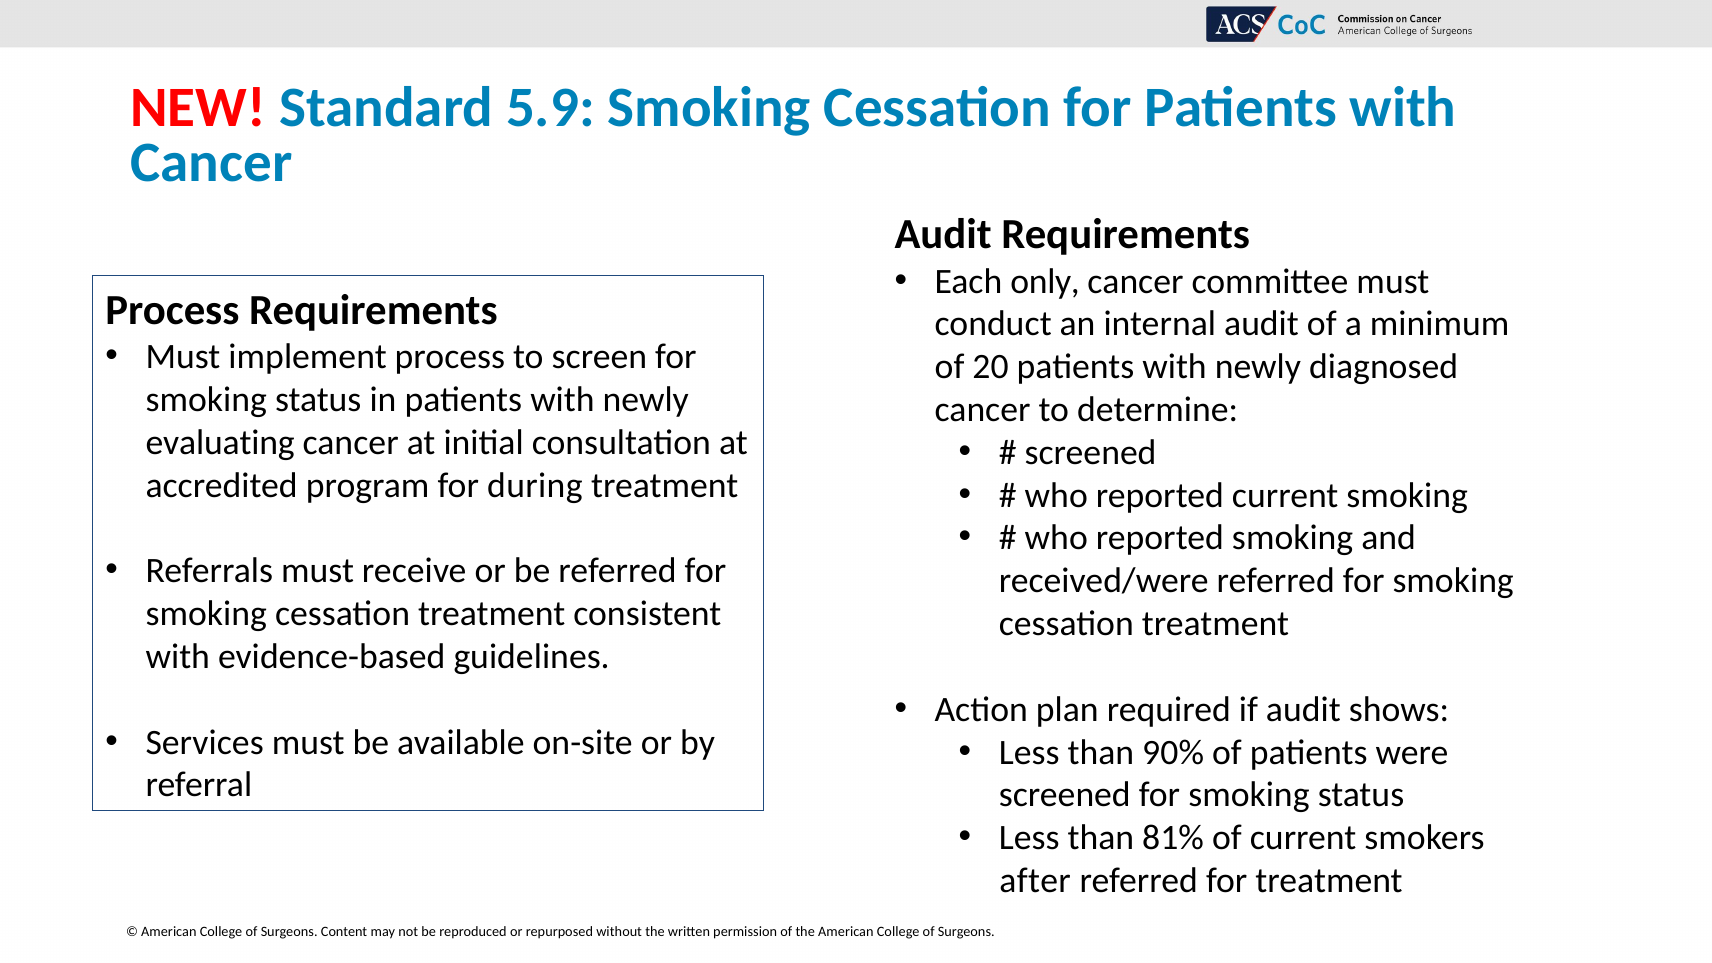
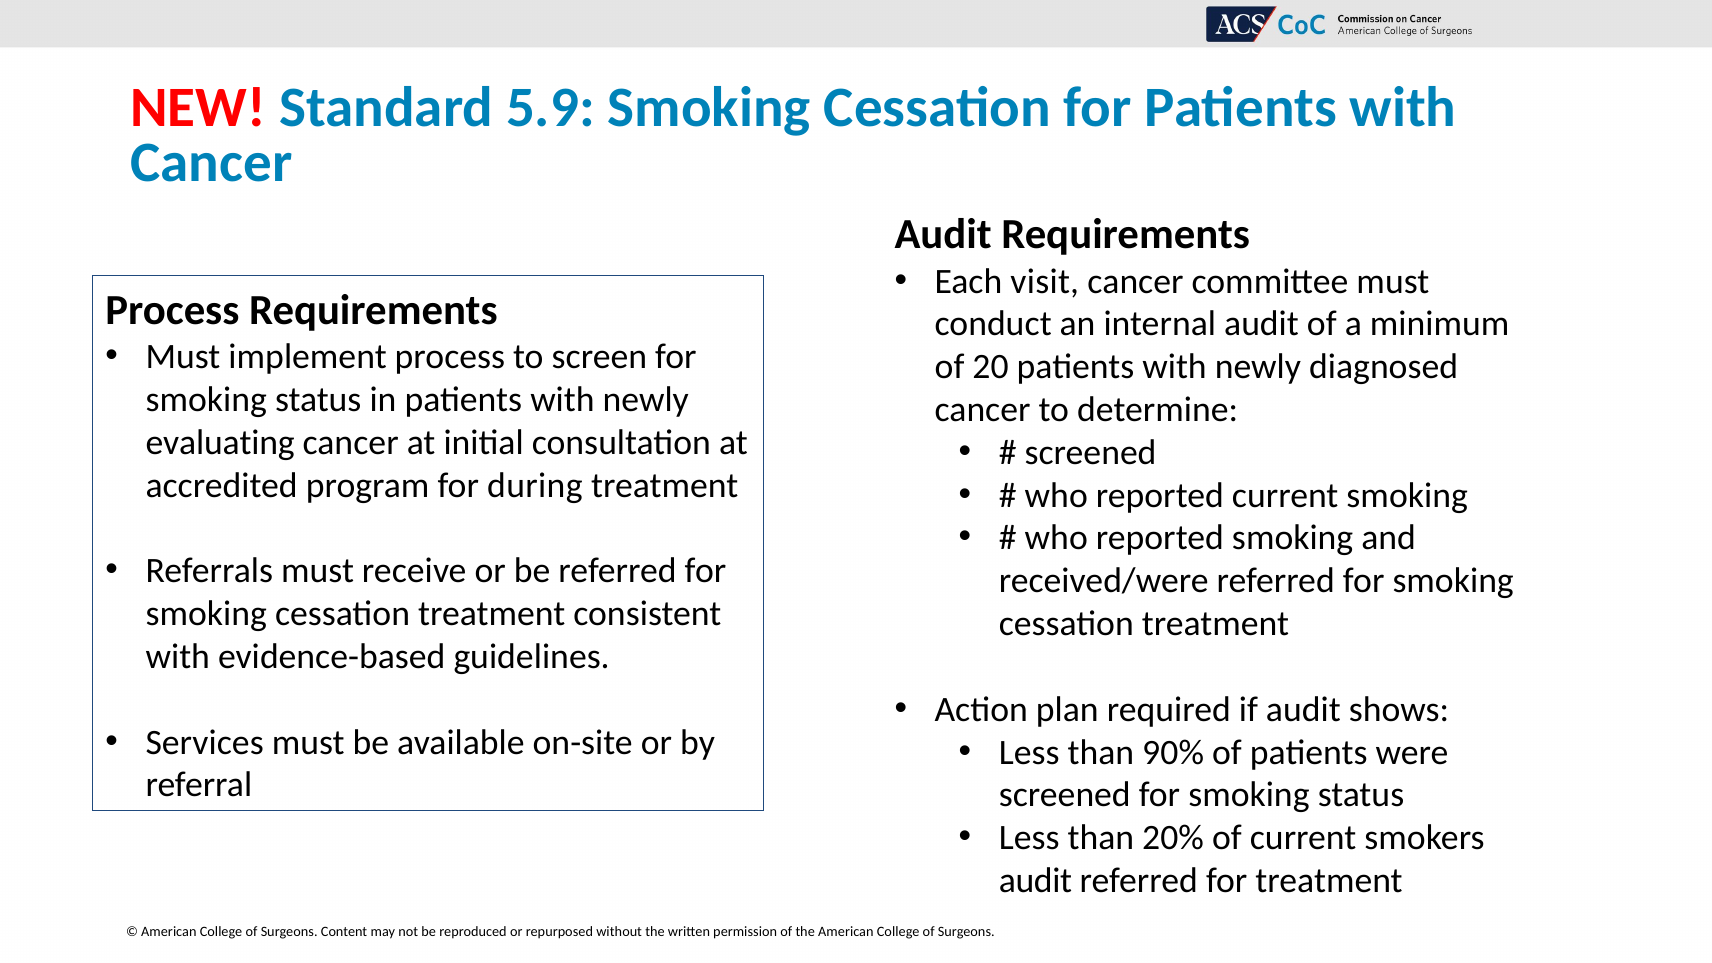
only: only -> visit (1045, 281)
81%: 81% -> 20% (1173, 838)
after: after -> audit (1035, 881)
